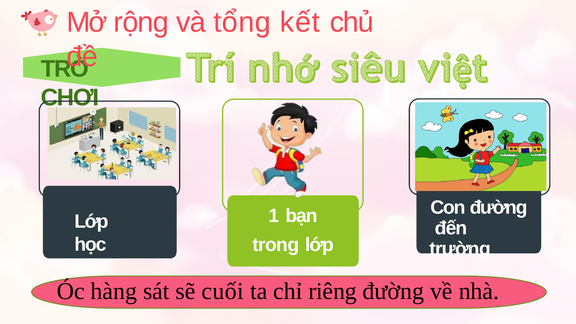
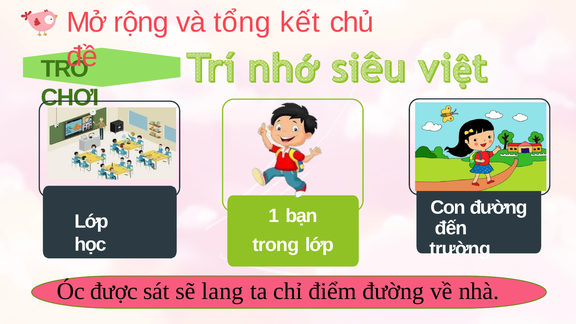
hàng: hàng -> được (114, 291)
cuối: cuối -> lang (223, 291)
riêng: riêng -> điểm (332, 291)
